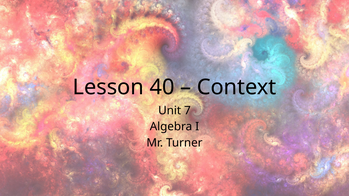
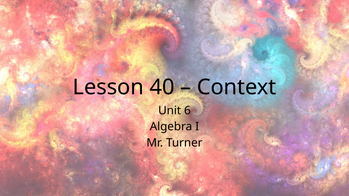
7: 7 -> 6 (187, 111)
